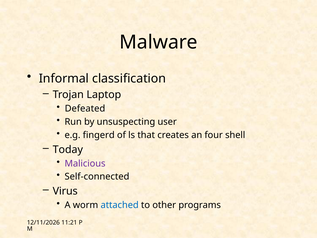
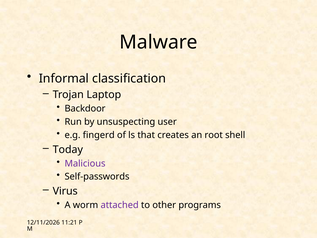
Defeated: Defeated -> Backdoor (85, 109)
four: four -> root (214, 135)
Self-connected: Self-connected -> Self-passwords (97, 176)
attached colour: blue -> purple (120, 205)
